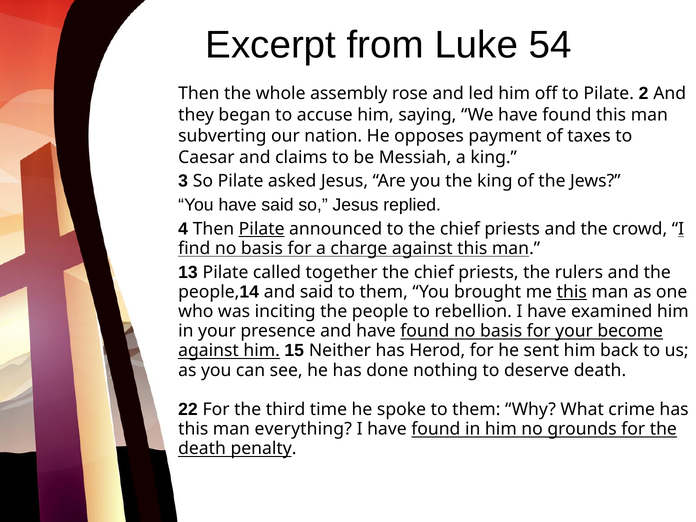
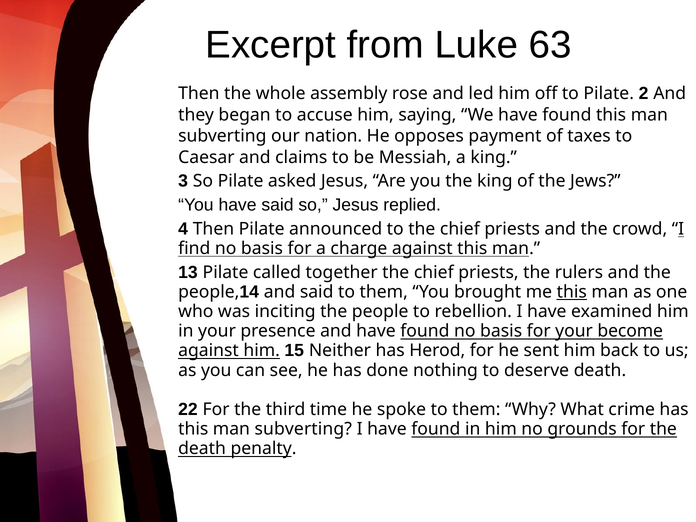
54: 54 -> 63 (550, 45)
Pilate underline: present -> none (262, 229)
everything: everything -> subverting (303, 429)
